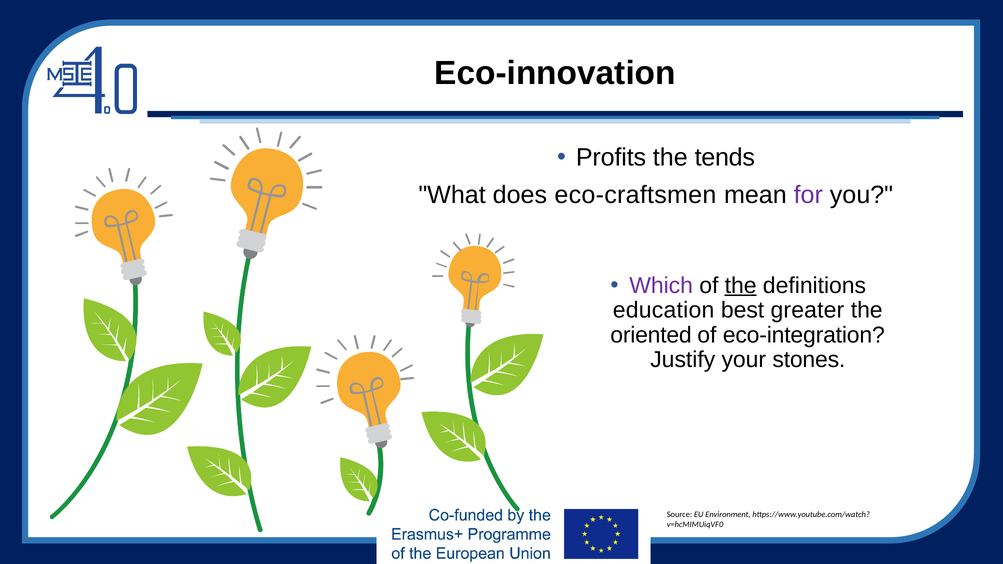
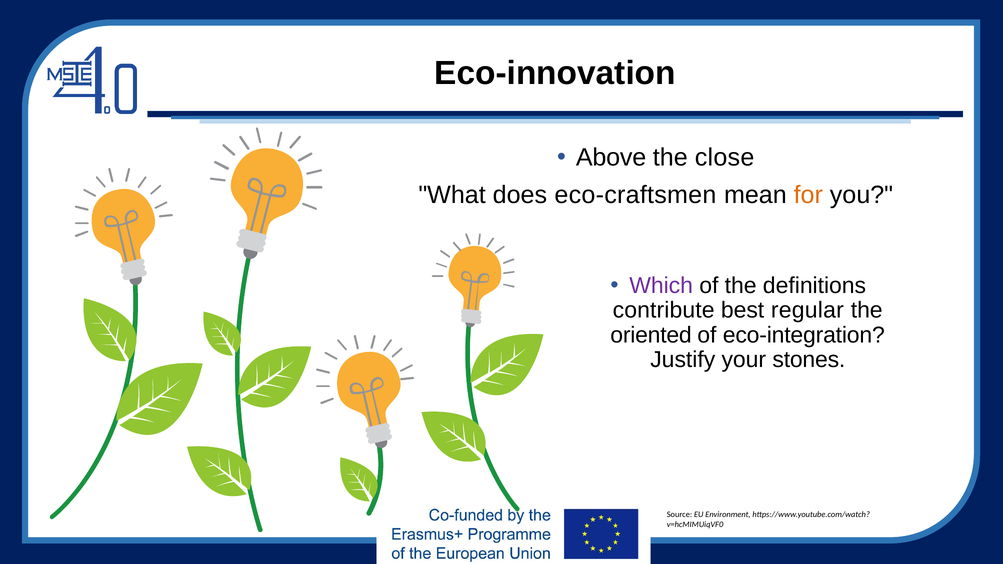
Profits: Profits -> Above (611, 158)
tends: tends -> close (725, 158)
for colour: purple -> orange (808, 195)
the underline: present -> none (741, 286)
education: education -> contribute (664, 310)
greater: greater -> regular (807, 310)
